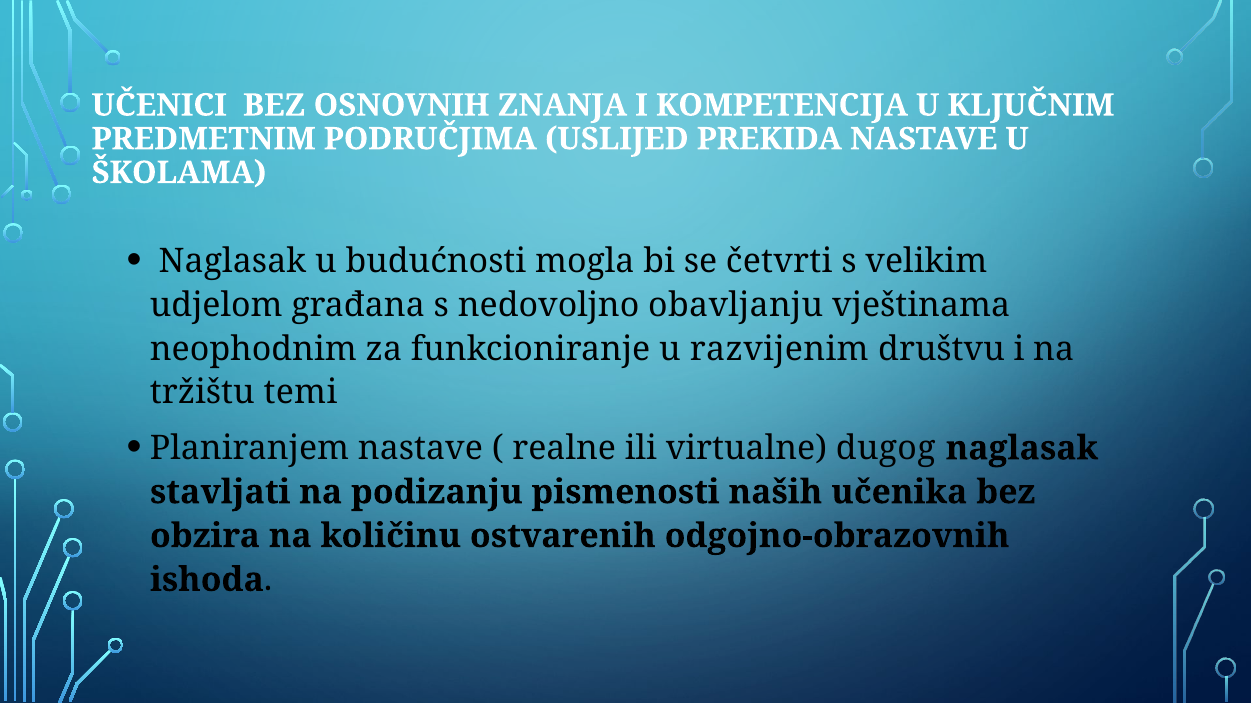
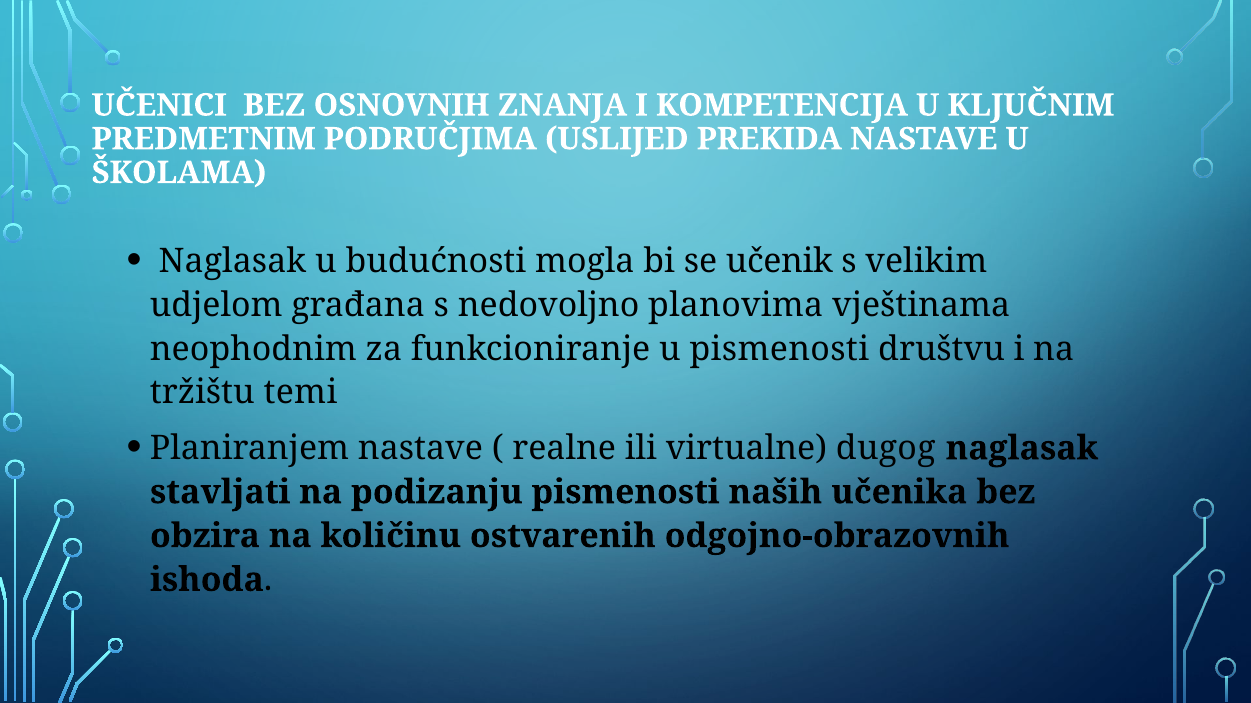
četvrti: četvrti -> učenik (779, 261)
obavljanju: obavljanju -> planovima (736, 305)
u razvijenim: razvijenim -> pismenosti (779, 349)
